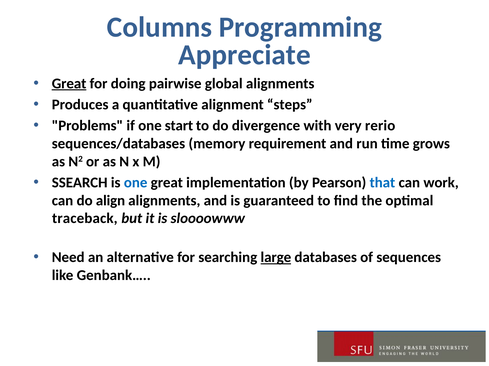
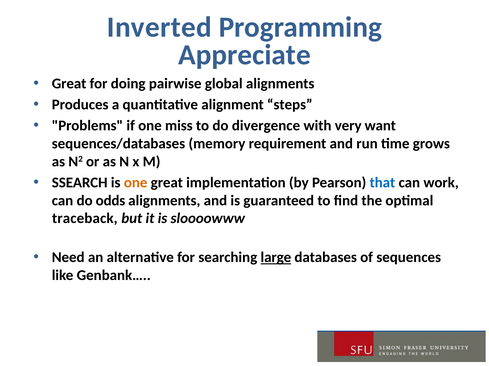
Columns: Columns -> Inverted (159, 27)
Great underline: present -> none (69, 84)
start: start -> miss (179, 126)
rerio: rerio -> want (380, 126)
one colour: blue -> orange (136, 183)
align: align -> odds (111, 201)
